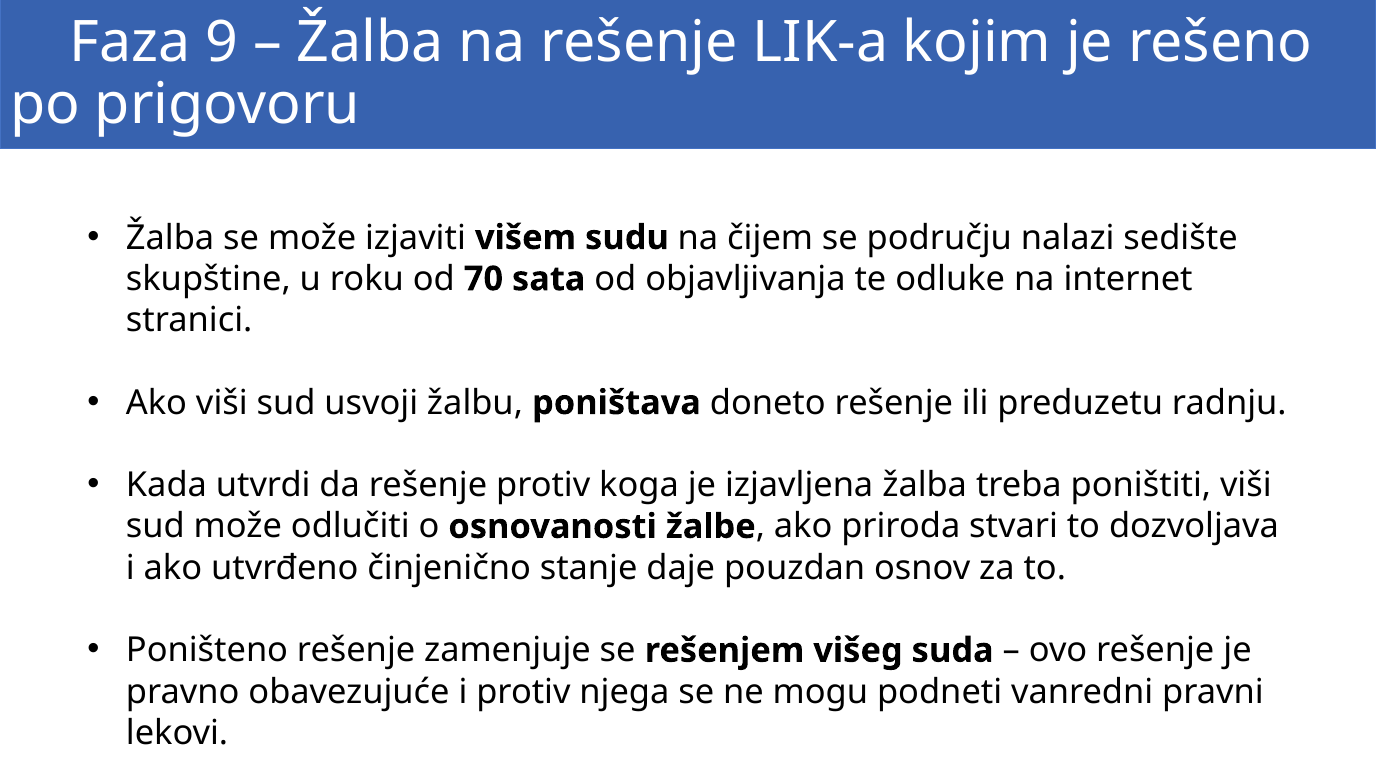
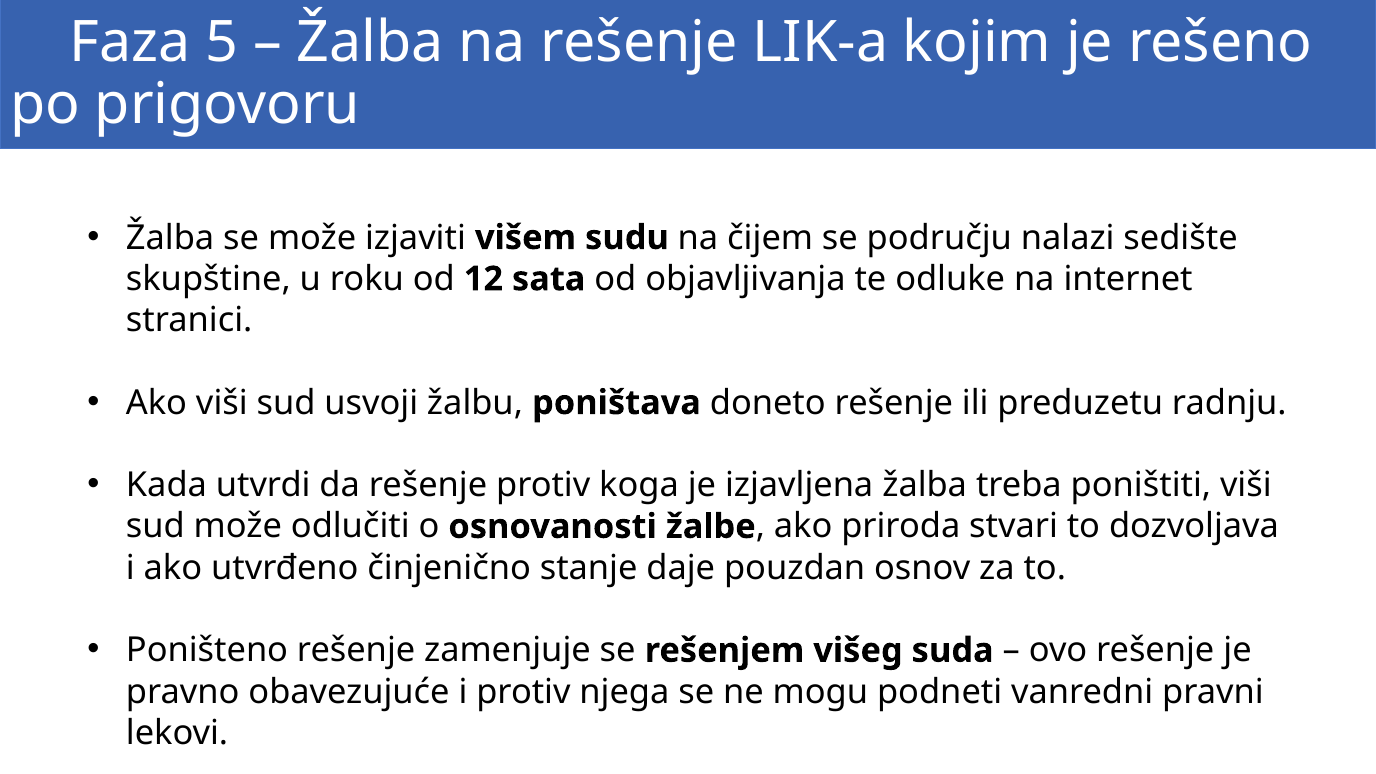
9: 9 -> 5 (222, 42)
70: 70 -> 12 (483, 279)
